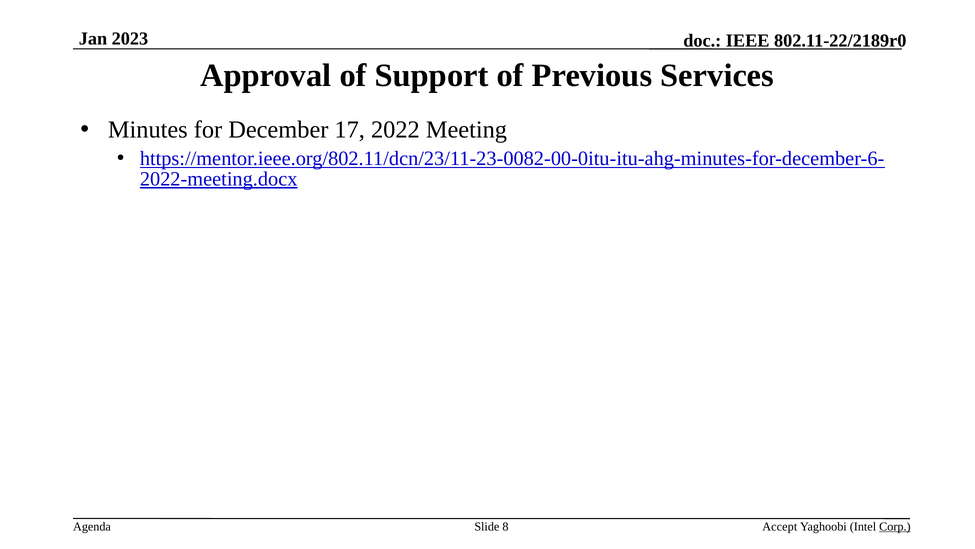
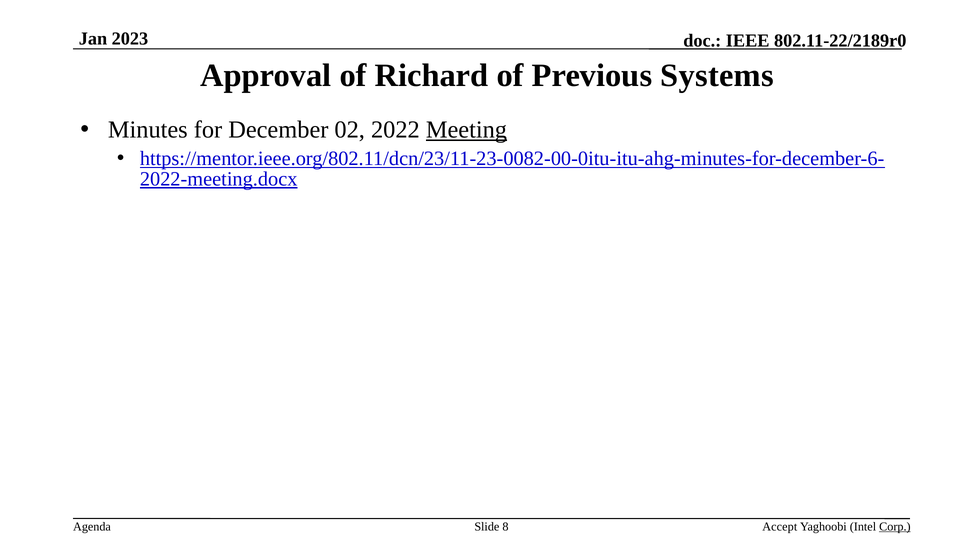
Support: Support -> Richard (432, 75)
Services: Services -> Systems (717, 75)
17: 17 -> 02 (350, 130)
Meeting underline: none -> present (466, 130)
